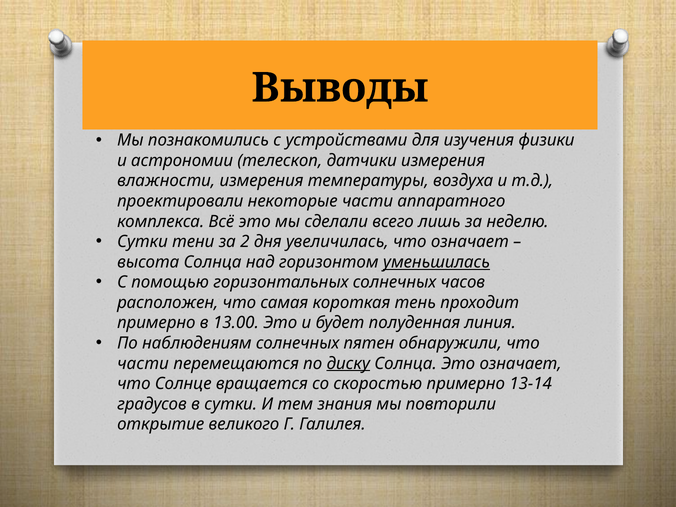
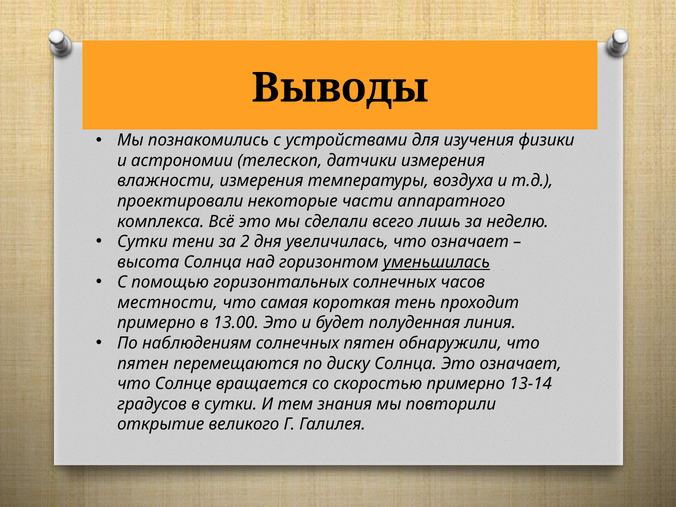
расположен: расположен -> местности (168, 303)
части: части -> пятен (143, 363)
диску underline: present -> none (348, 363)
